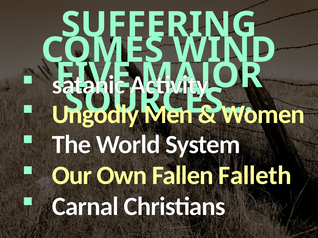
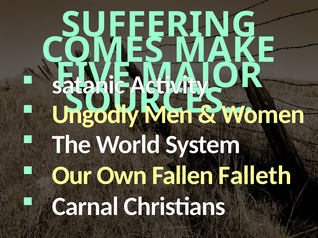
WIND: WIND -> MAKE (225, 50)
